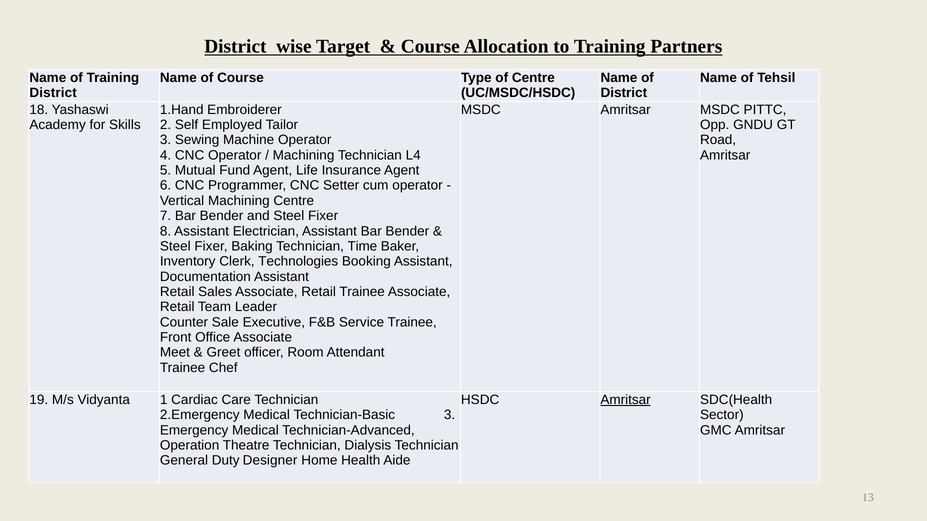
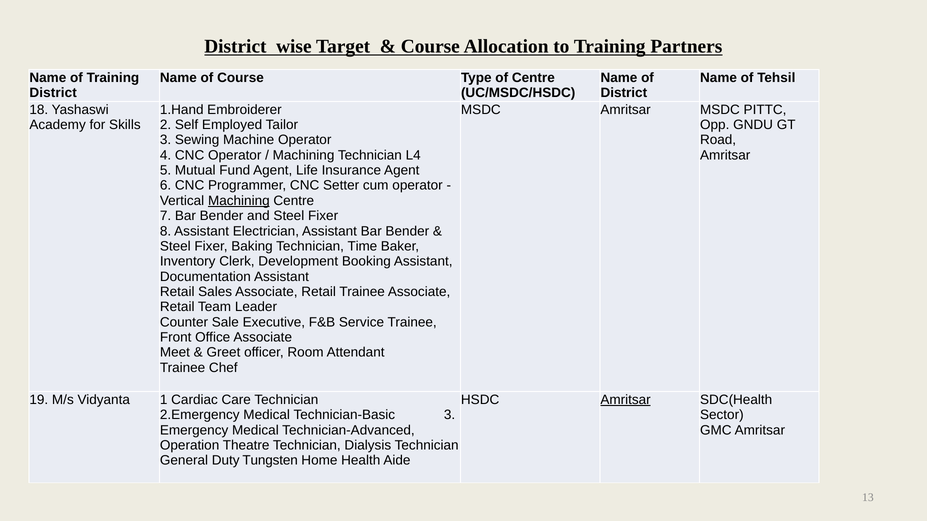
Machining underline: none -> present (239, 201)
Technologies: Technologies -> Development (298, 262)
Designer: Designer -> Tungsten (270, 461)
